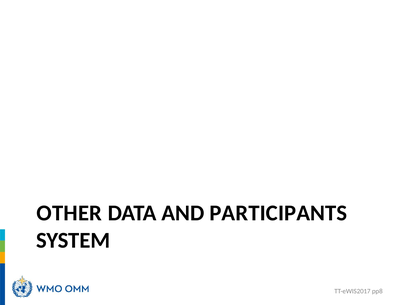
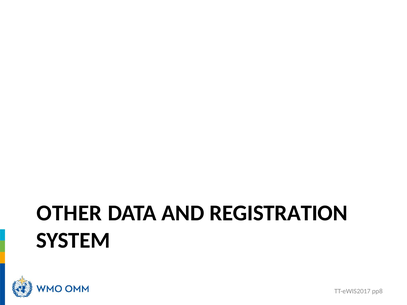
PARTICIPANTS: PARTICIPANTS -> REGISTRATION (279, 213)
